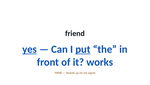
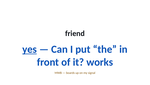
put underline: present -> none (83, 49)
